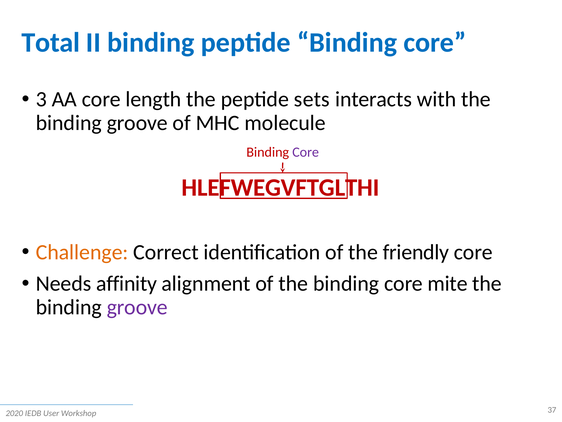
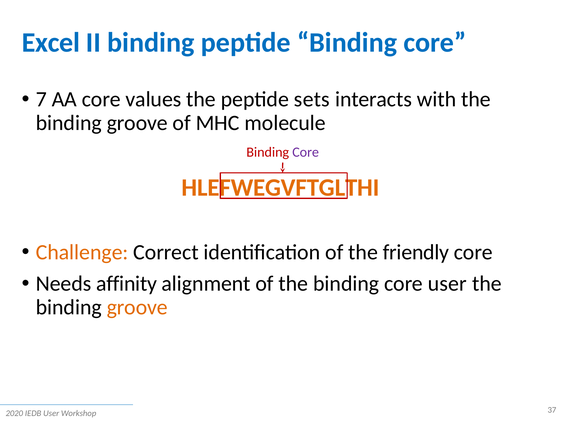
Total: Total -> Excel (51, 42)
3: 3 -> 7 (41, 99)
length: length -> values (153, 99)
HLEFWEGVFTGLTHI colour: red -> orange (281, 187)
core mite: mite -> user (447, 283)
groove colour: purple -> orange (137, 307)
